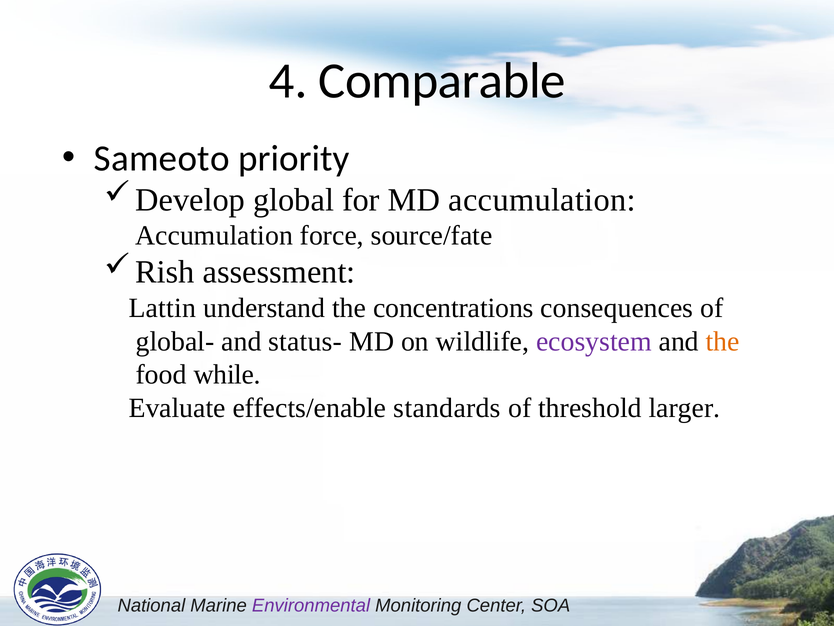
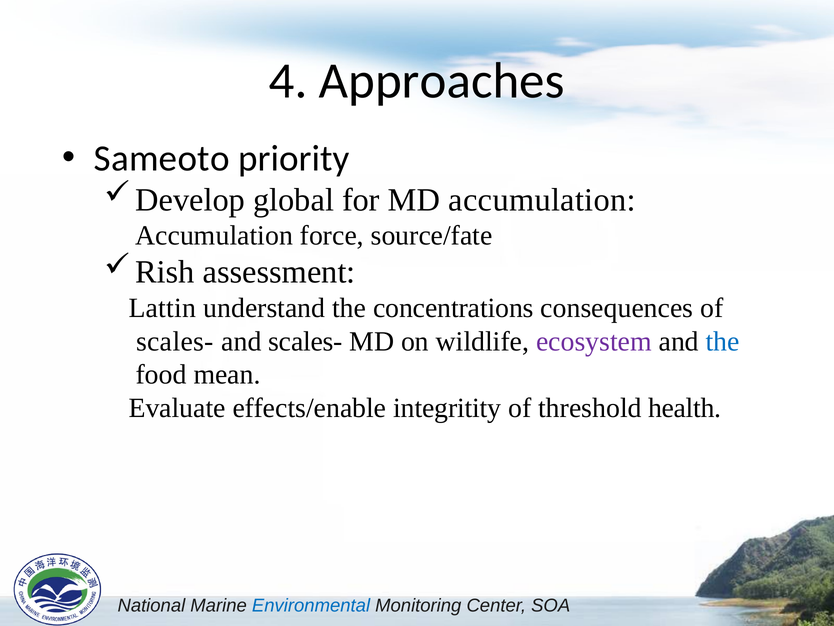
Comparable: Comparable -> Approaches (442, 81)
global-: global- -> scales- (175, 341)
and status-: status- -> scales- (306, 341)
the colour: orange -> blue (723, 341)
while: while -> mean (227, 374)
standards: standards -> integritity (447, 408)
larger: larger -> health (685, 408)
Environmental colour: purple -> blue (311, 605)
